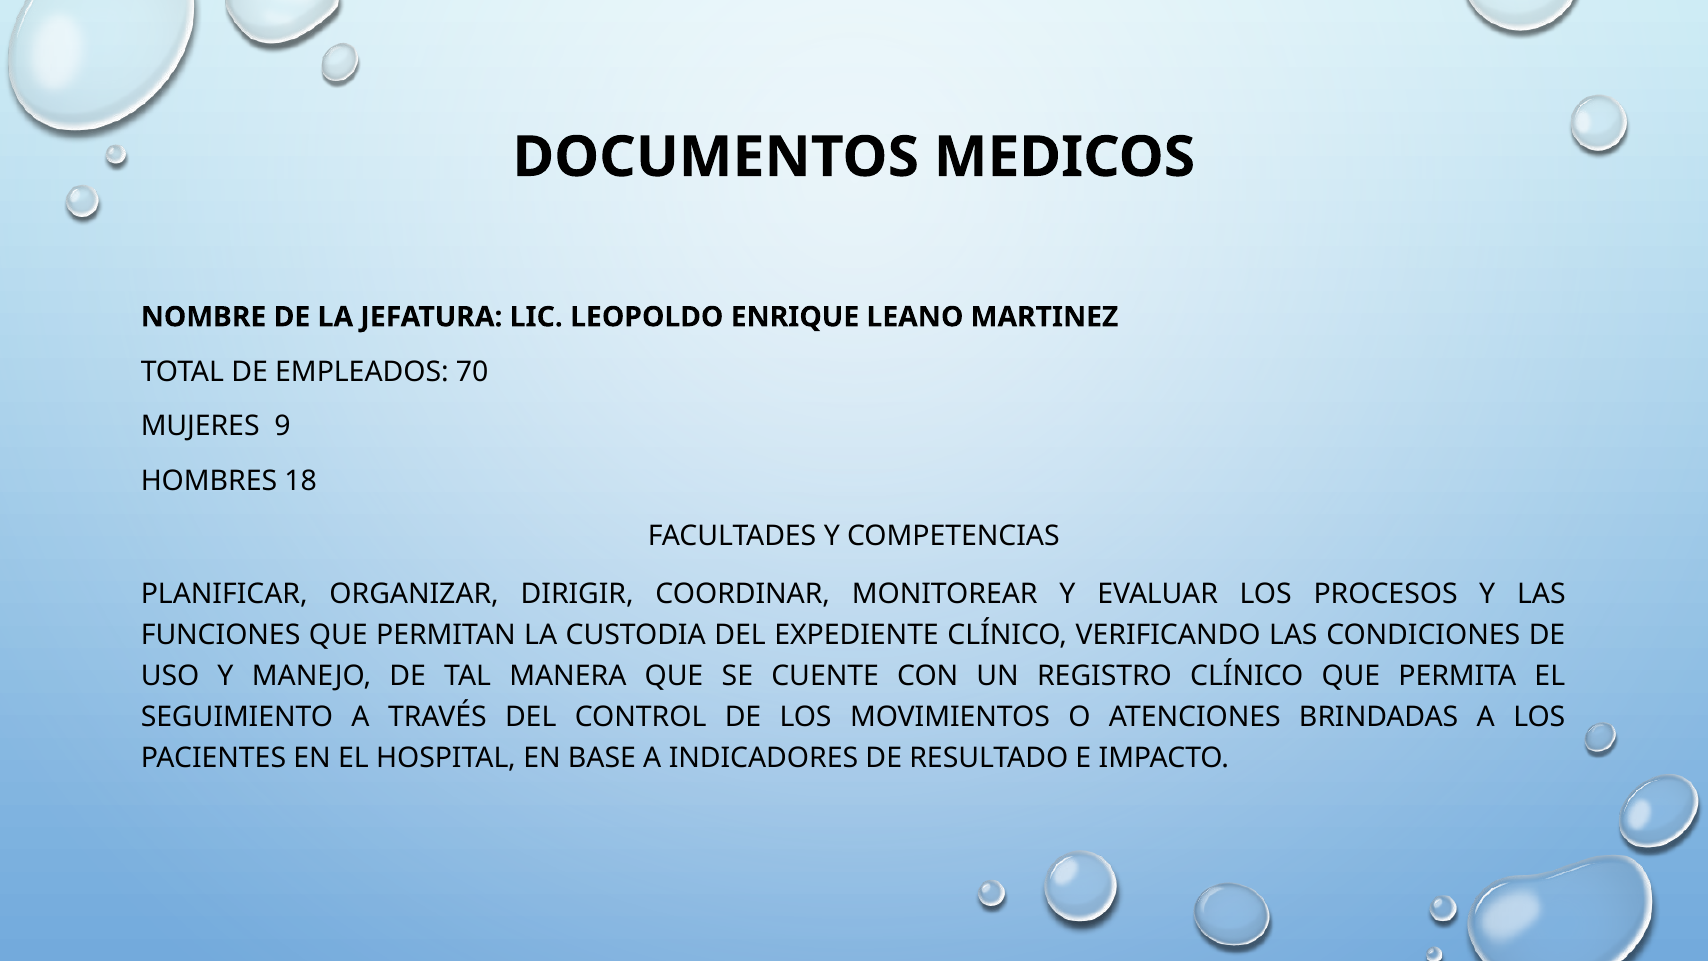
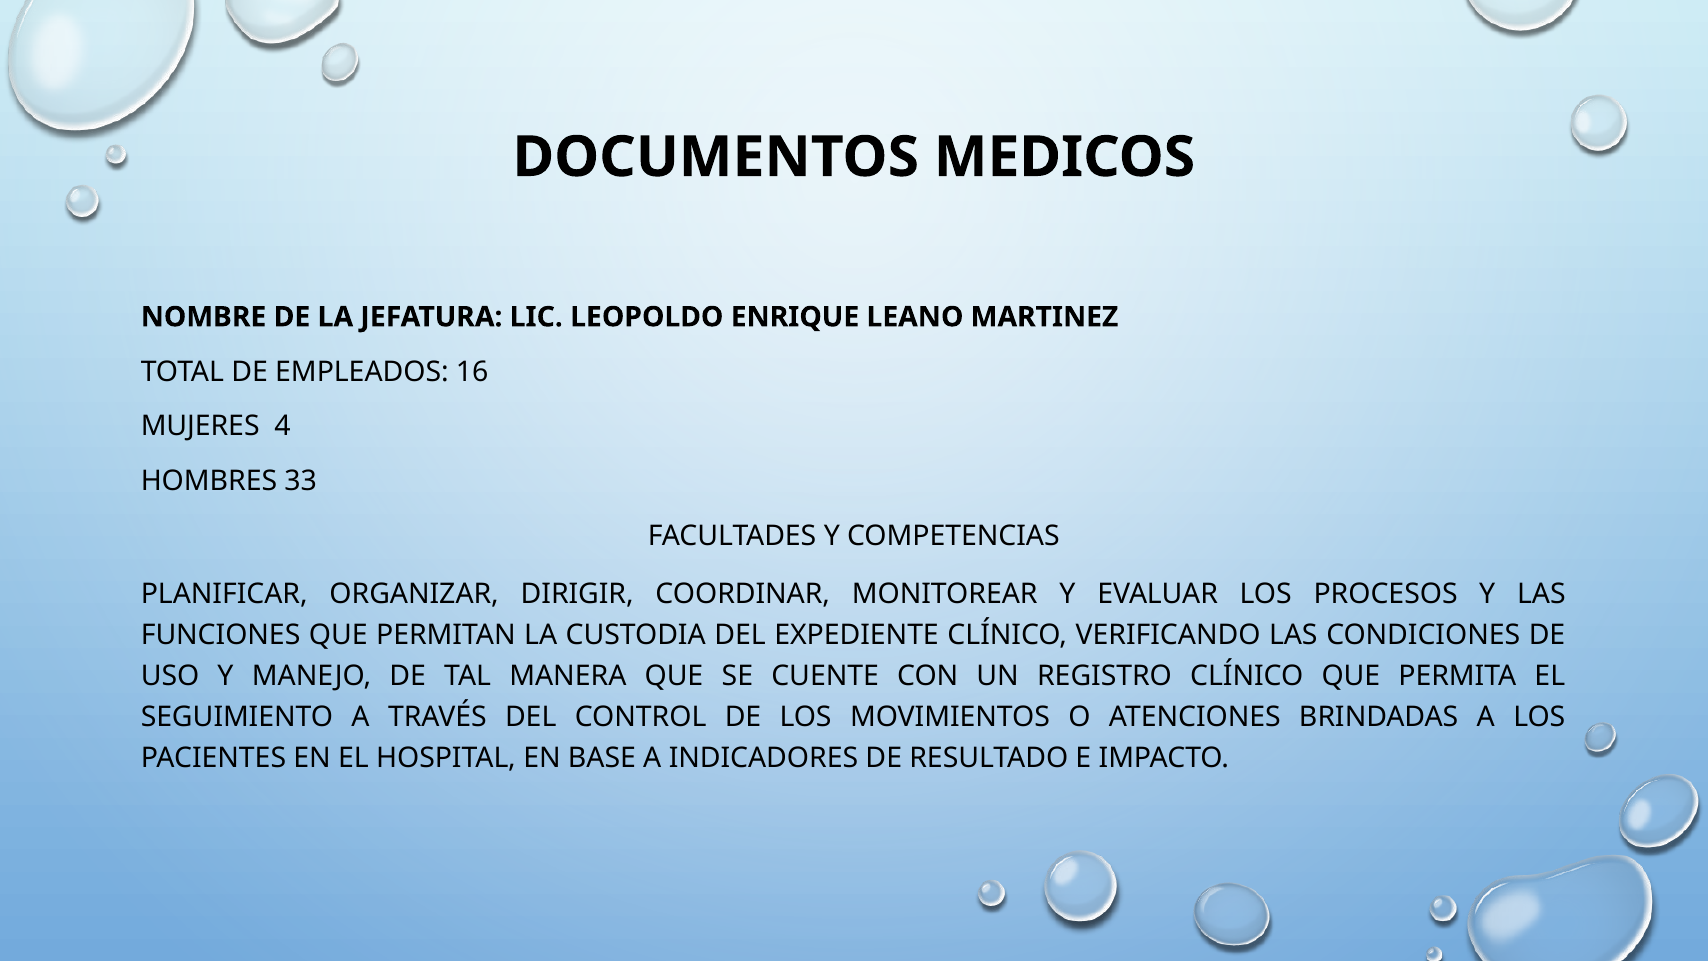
70: 70 -> 16 (472, 372)
9: 9 -> 4 (282, 426)
18: 18 -> 33 (301, 481)
